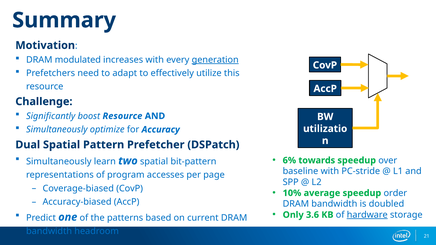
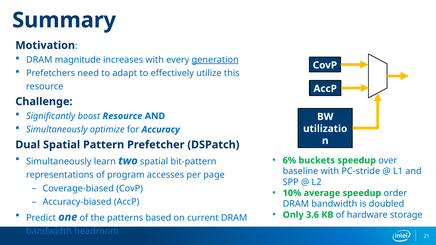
modulated: modulated -> magnitude (78, 60)
towards: towards -> buckets (317, 161)
hardware underline: present -> none (367, 215)
